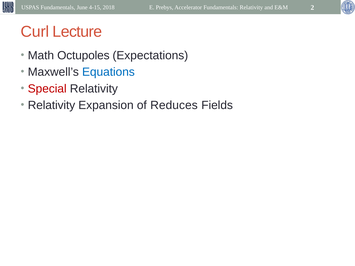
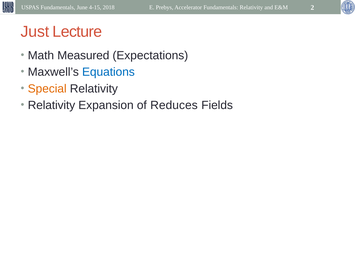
Curl: Curl -> Just (35, 32)
Octupoles: Octupoles -> Measured (83, 56)
Special colour: red -> orange (47, 89)
